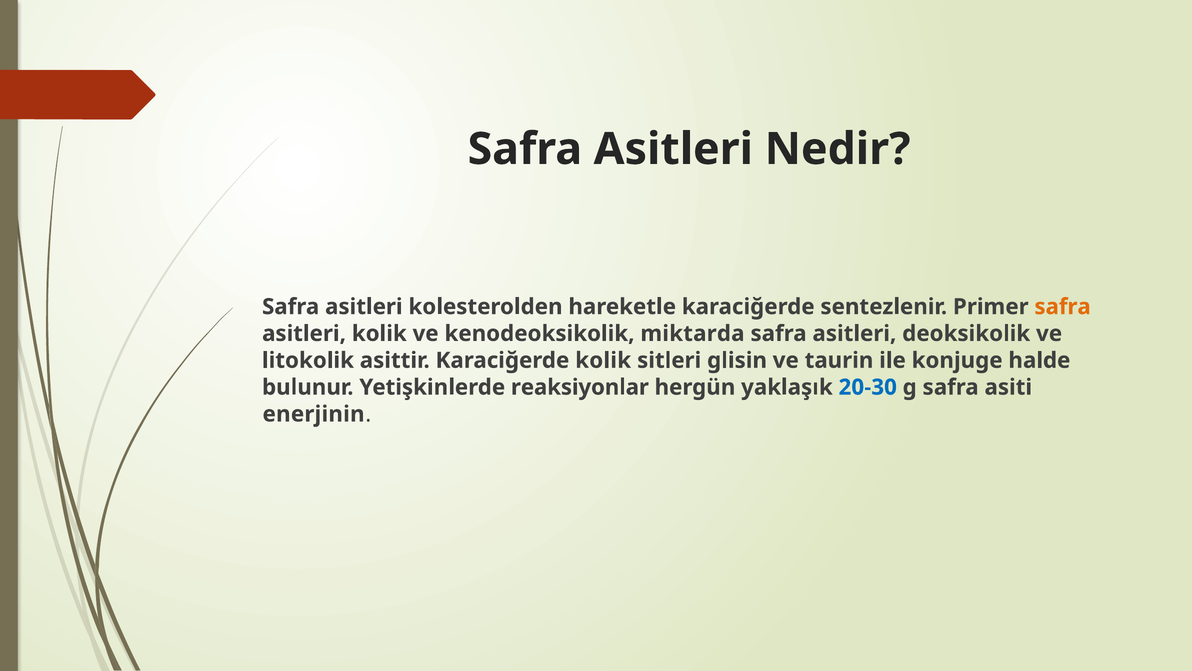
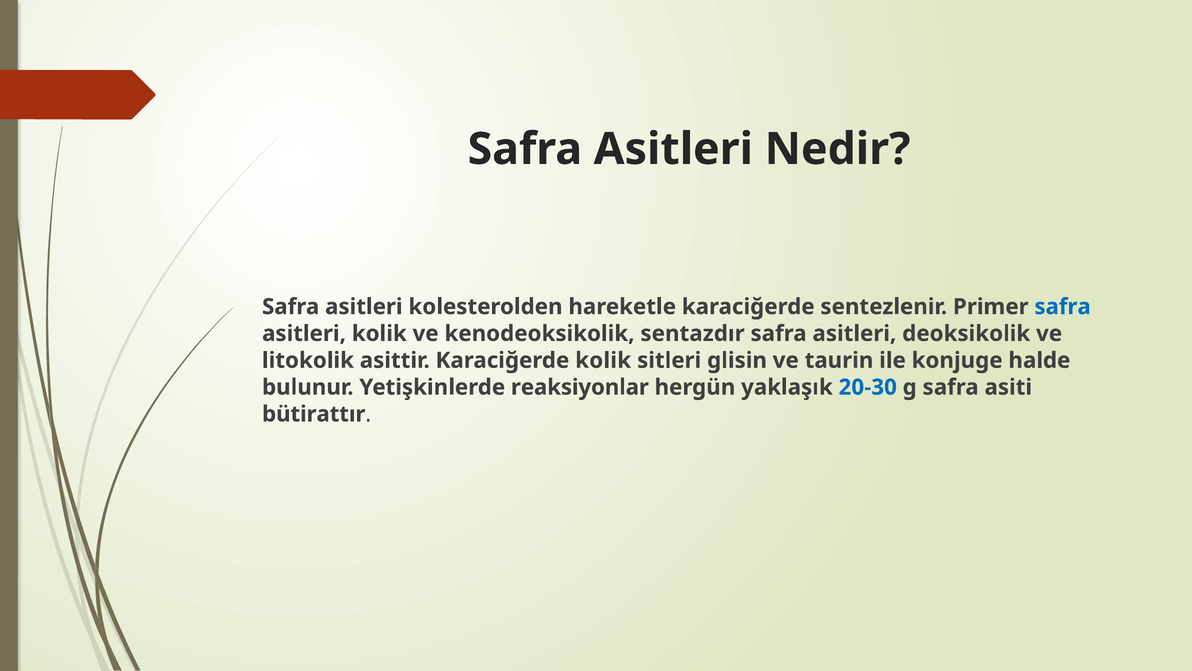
safra colour: orange -> blue (1063, 307)
miktarda: miktarda -> sentazdır (693, 333)
enerjinin: enerjinin -> bütirattır (314, 414)
